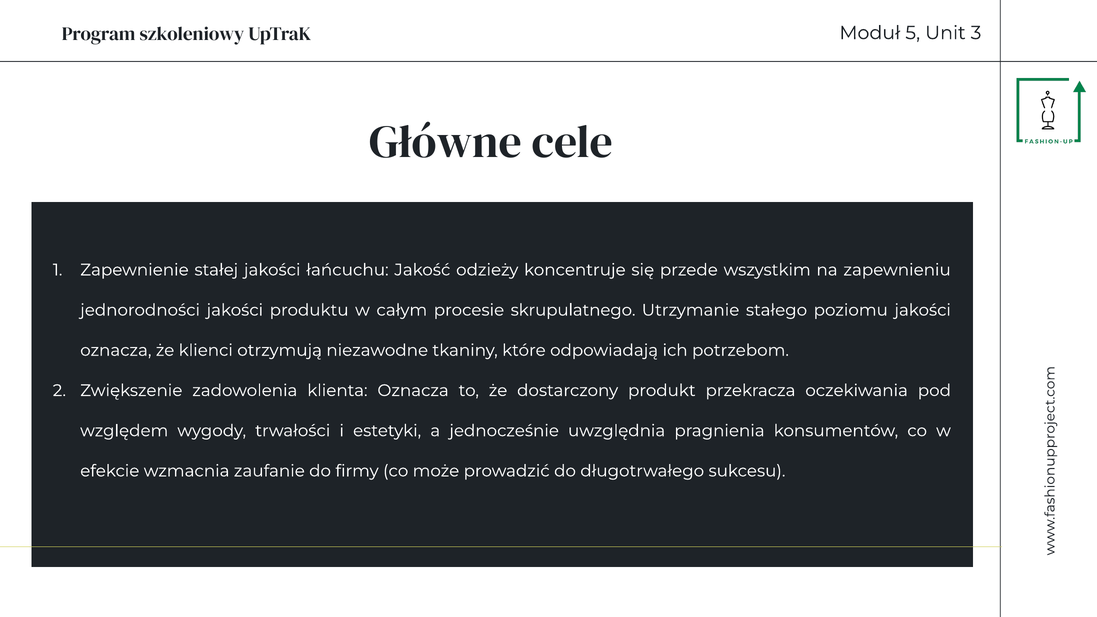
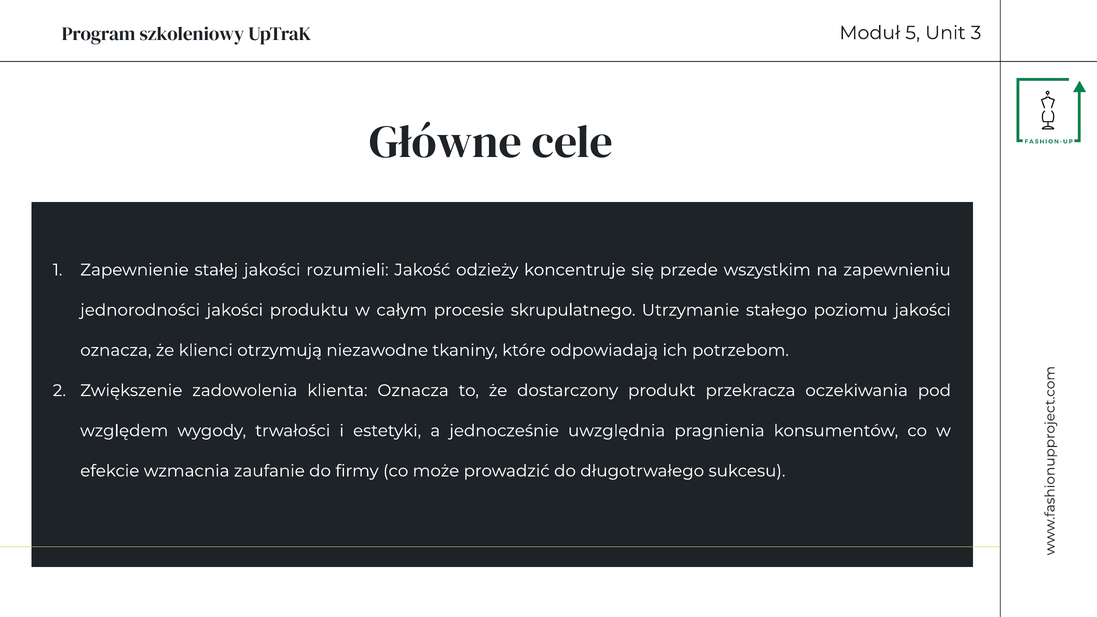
łańcuchu: łańcuchu -> rozumieli (347, 270)
